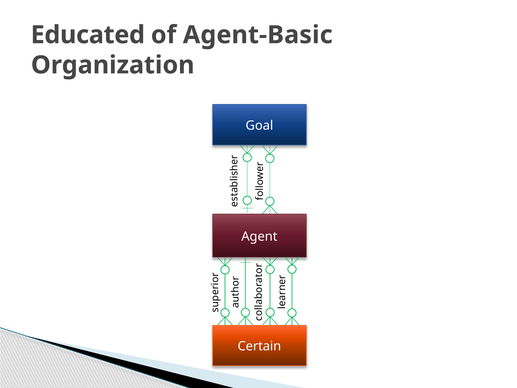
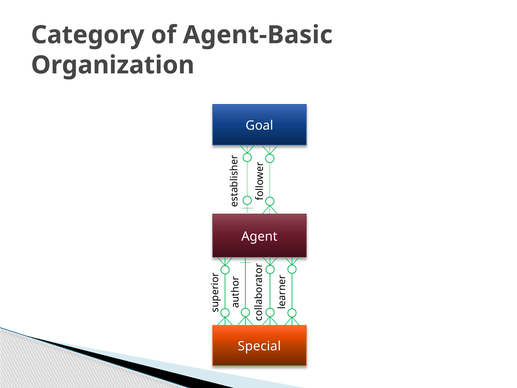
Educated: Educated -> Category (88, 35)
Certain: Certain -> Special (259, 346)
